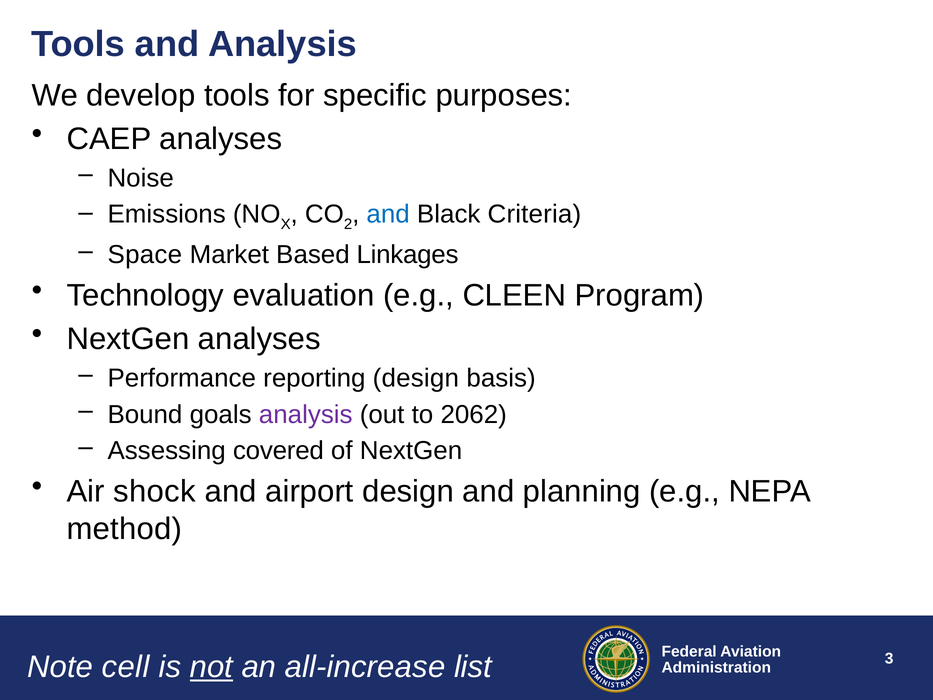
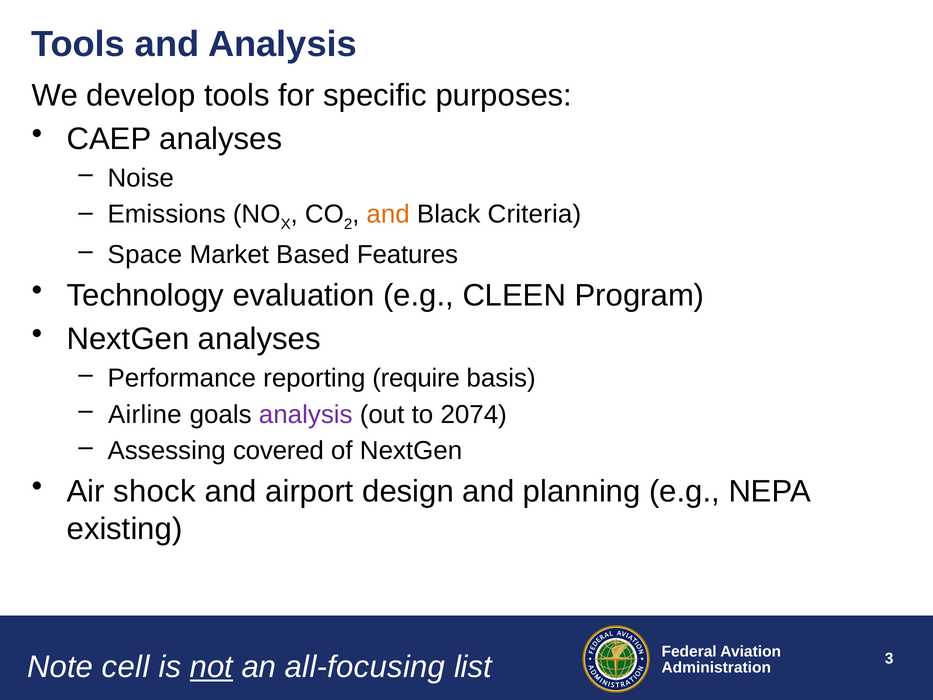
and colour: blue -> orange (388, 214)
Linkages: Linkages -> Features (407, 255)
reporting design: design -> require (416, 378)
Bound: Bound -> Airline (145, 414)
2062: 2062 -> 2074 (474, 414)
method: method -> existing (125, 529)
all-increase: all-increase -> all-focusing (365, 667)
